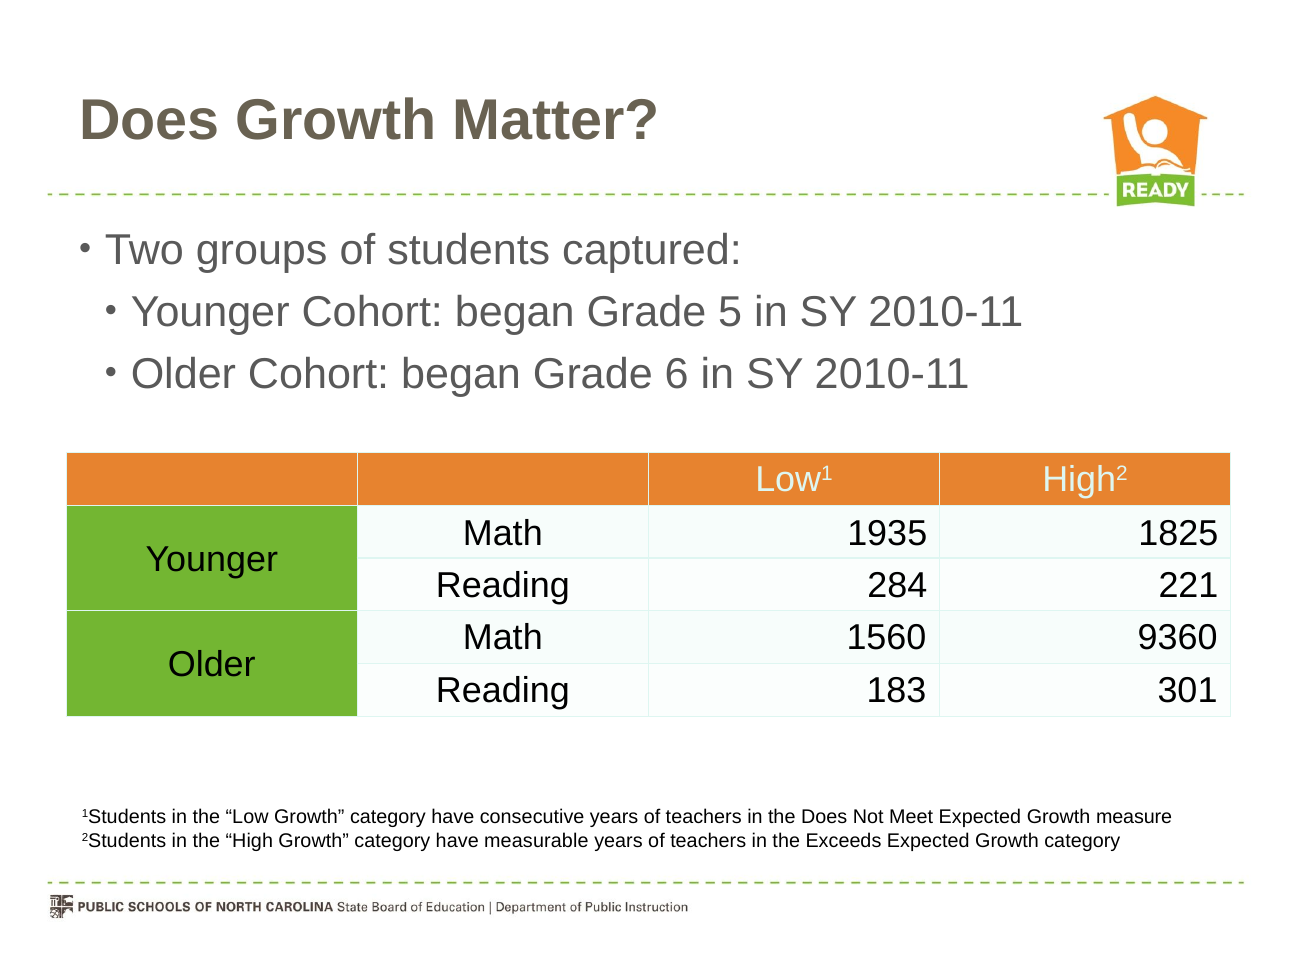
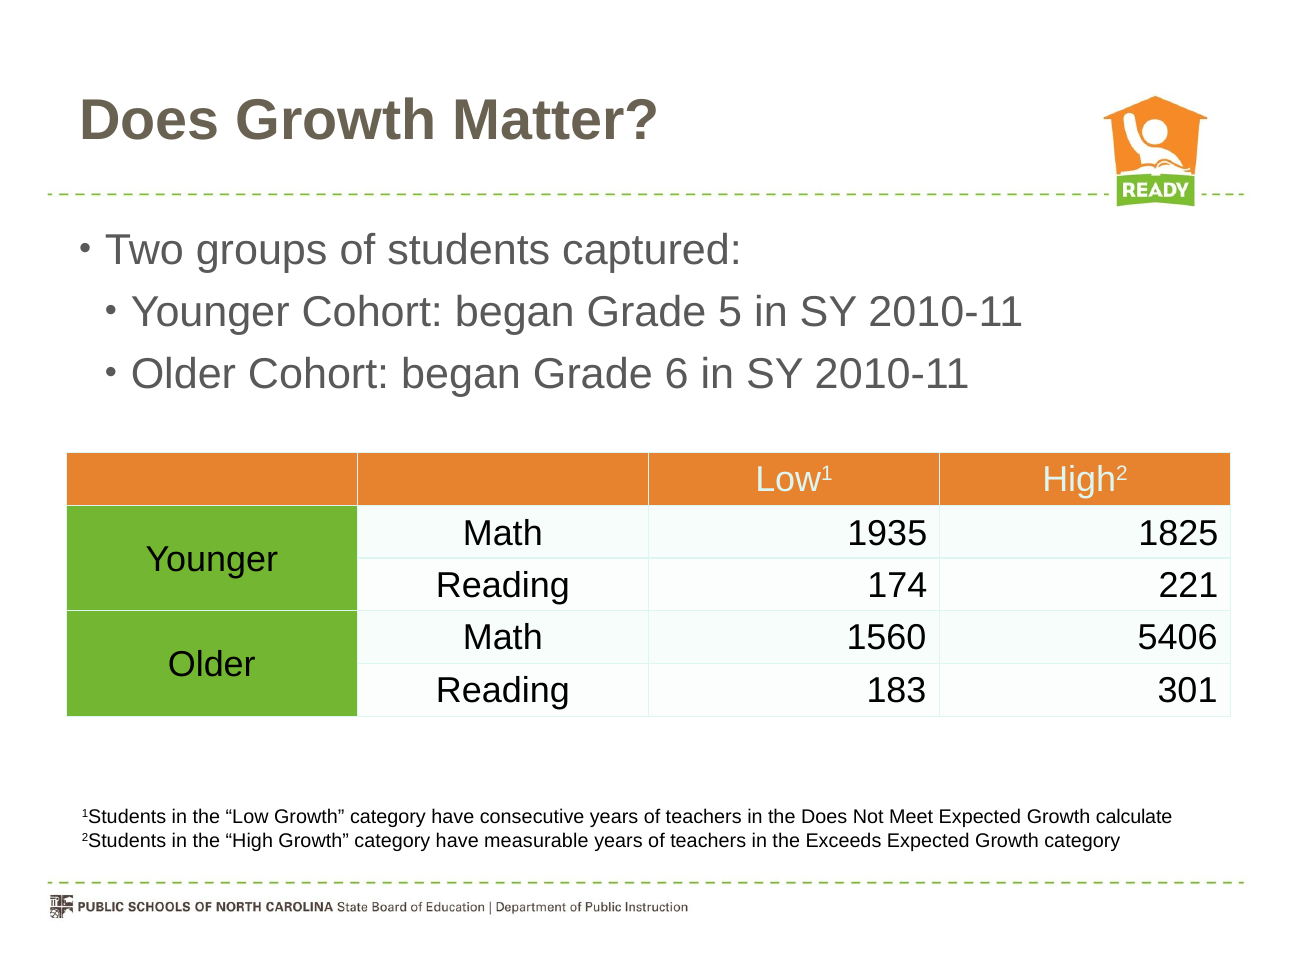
284: 284 -> 174 (897, 586)
9360: 9360 -> 5406 (1178, 638)
measure: measure -> calculate (1134, 817)
